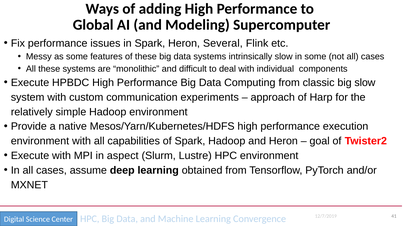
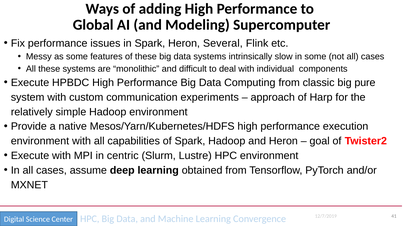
big slow: slow -> pure (365, 83)
aspect: aspect -> centric (123, 156)
